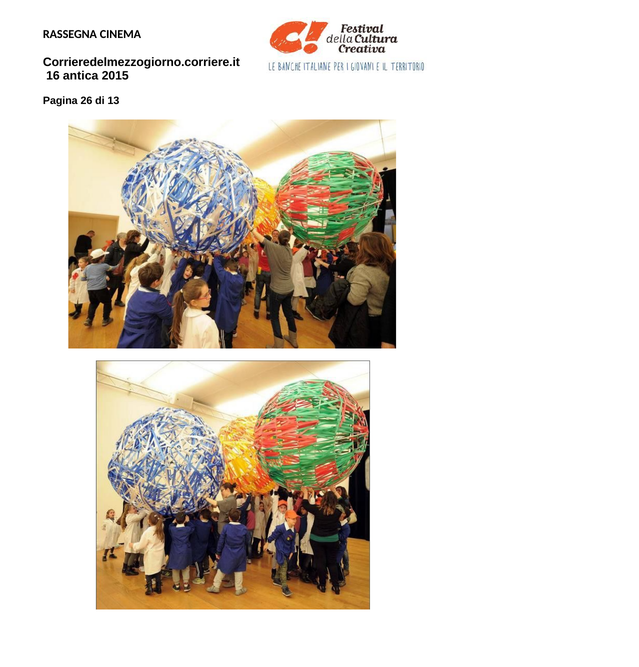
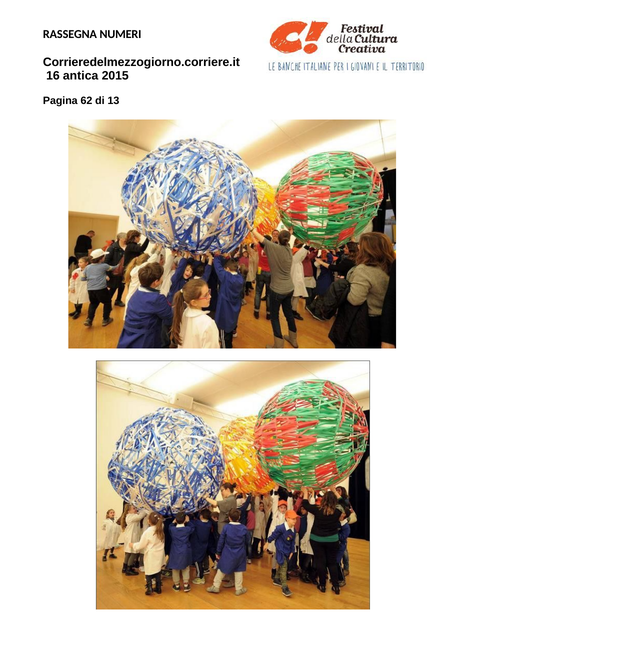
CINEMA: CINEMA -> NUMERI (120, 34)
26: 26 -> 62 (86, 101)
